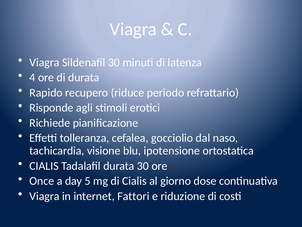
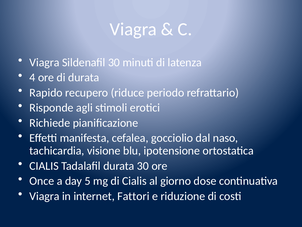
tolleranza: tolleranza -> manifesta (85, 138)
